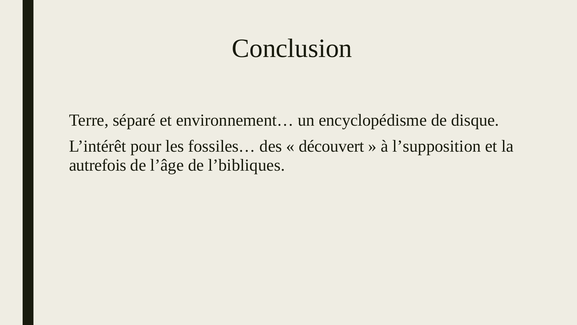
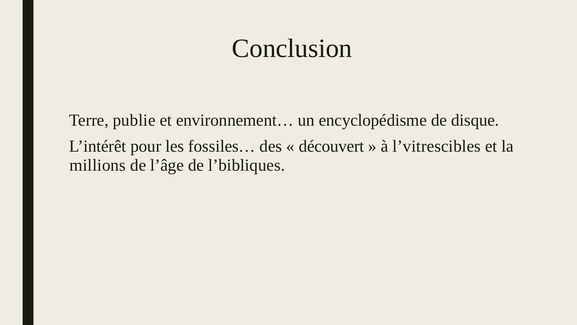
séparé: séparé -> publie (134, 120)
l’supposition: l’supposition -> l’vitrescibles (437, 146)
autrefois: autrefois -> millions (98, 165)
